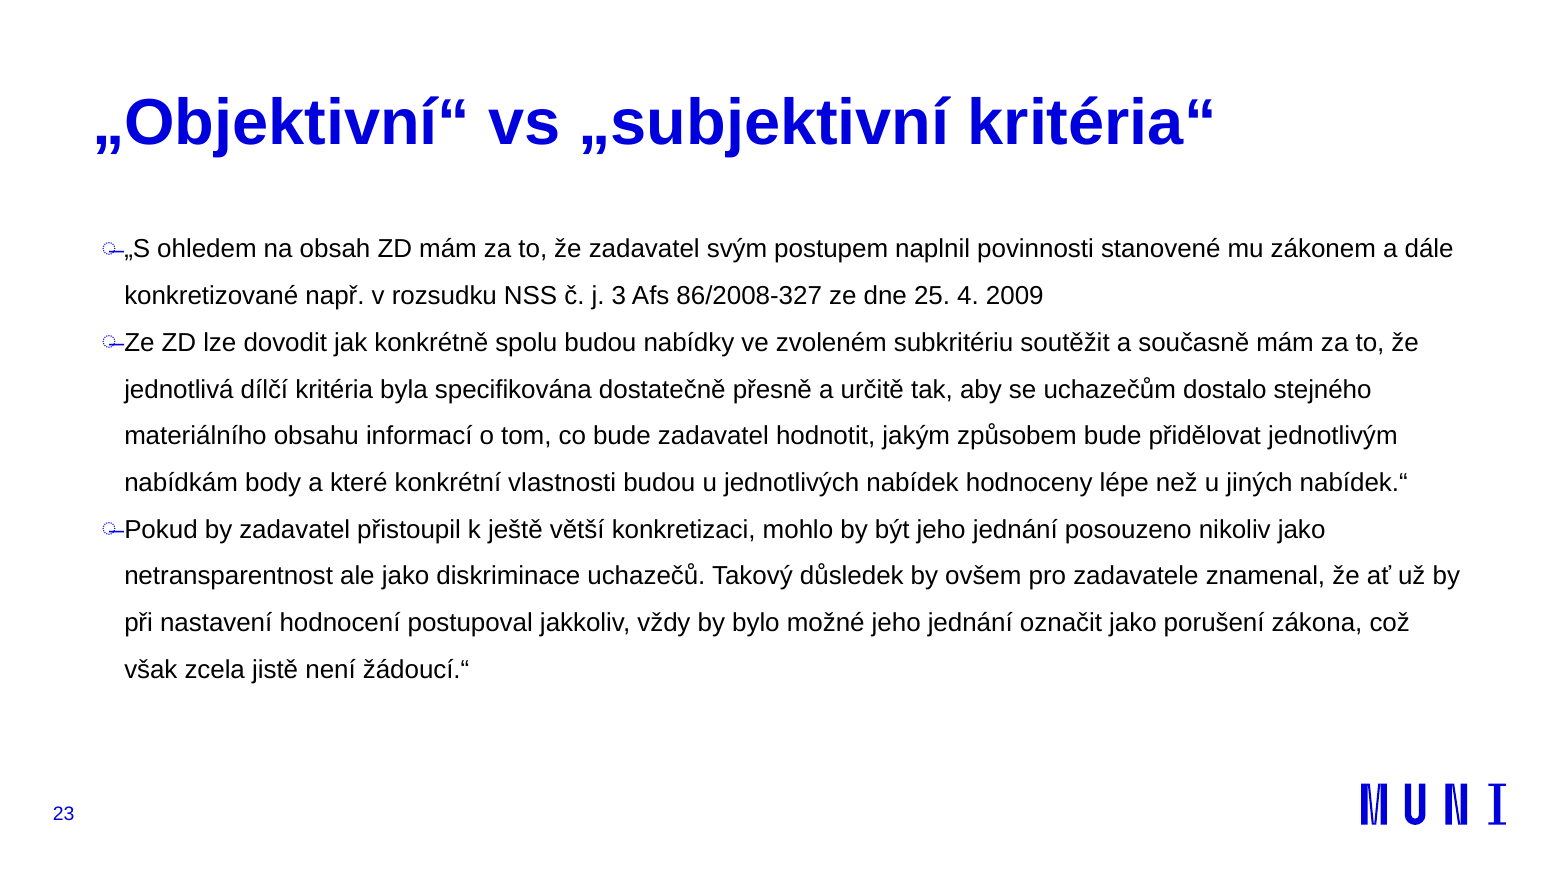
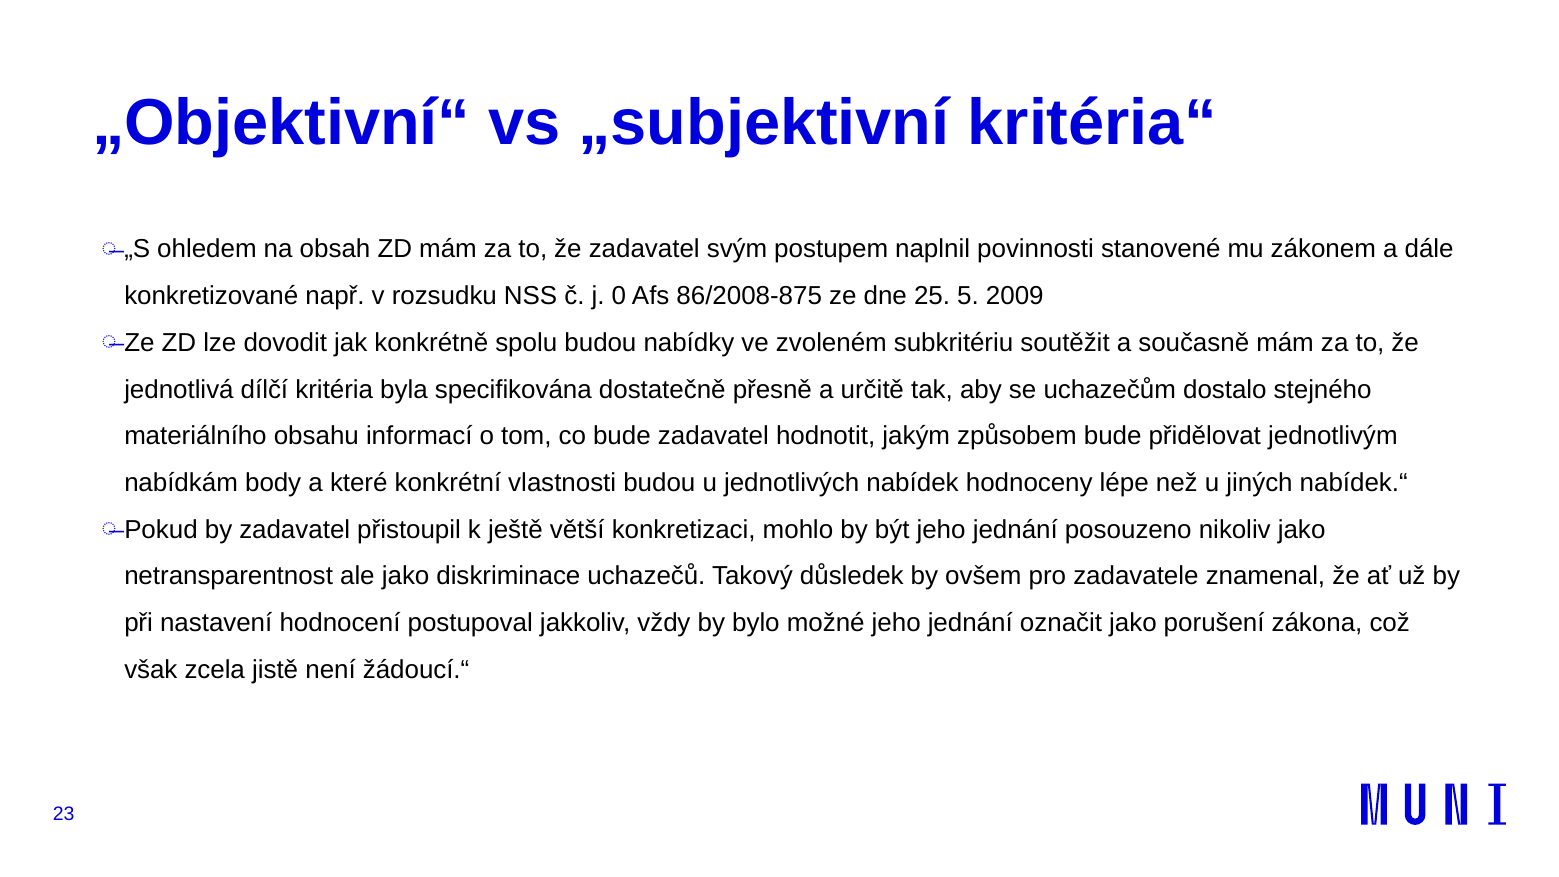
3: 3 -> 0 (619, 296)
86/2008-327: 86/2008-327 -> 86/2008-875 (749, 296)
4: 4 -> 5 (968, 296)
